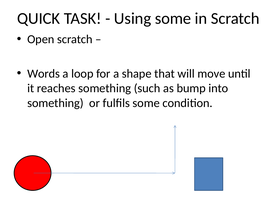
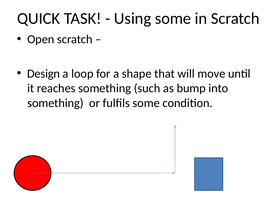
Words: Words -> Design (44, 74)
